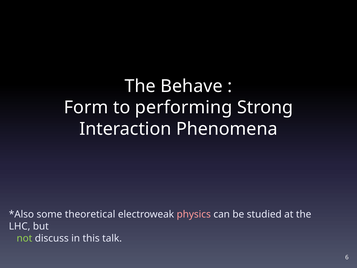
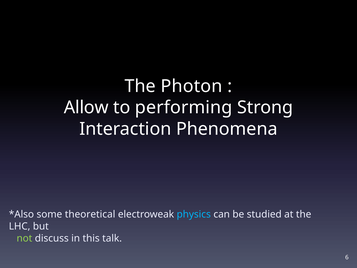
Behave: Behave -> Photon (192, 86)
Form: Form -> Allow (86, 107)
physics colour: pink -> light blue (194, 214)
